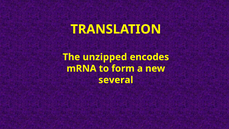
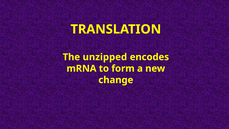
several: several -> change (116, 80)
